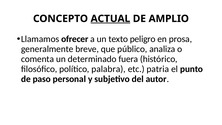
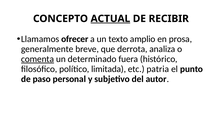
AMPLIO: AMPLIO -> RECIBIR (169, 19)
peligro: peligro -> amplio (143, 39)
público: público -> derrota (132, 49)
comenta underline: none -> present (38, 59)
palabra: palabra -> limitada (109, 69)
